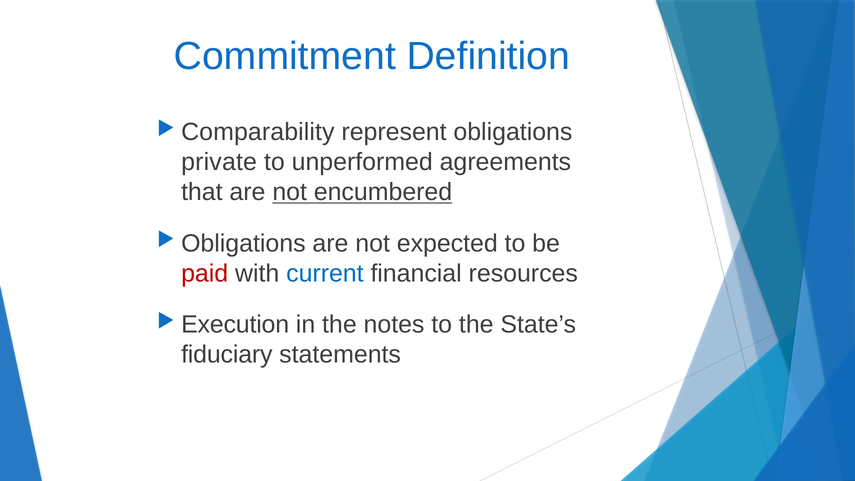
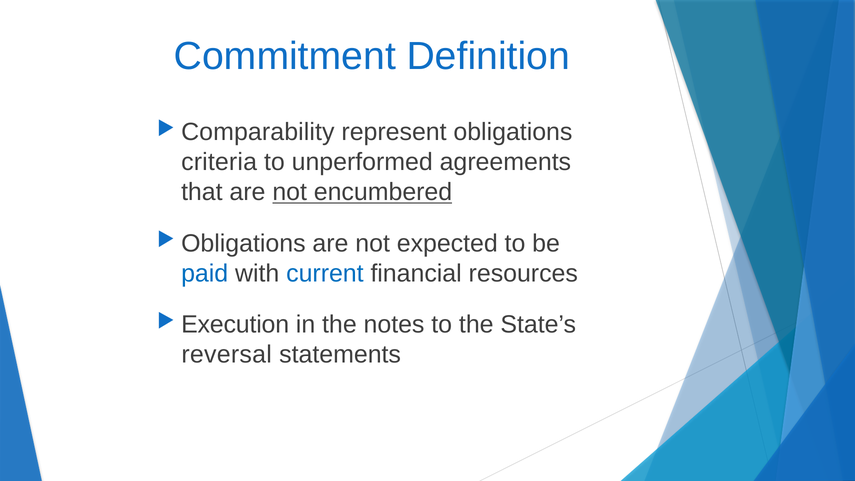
private: private -> criteria (219, 162)
paid colour: red -> blue (205, 273)
fiduciary: fiduciary -> reversal (227, 355)
